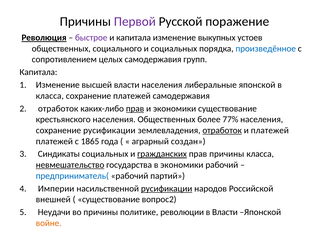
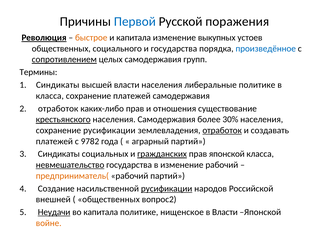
Первой colour: purple -> blue (135, 22)
поражение: поражение -> поражения (237, 22)
быстрое colour: purple -> orange (91, 38)
и социальных: социальных -> государства (174, 48)
сопротивлением underline: none -> present (64, 59)
Капитала: Капитала -> Термины (38, 72)
Изменение: Изменение -> Синдикаты (58, 85)
либеральные японской: японской -> политике (257, 85)
прав underline: present -> none (135, 108)
и экономики: экономики -> отношения (175, 108)
крестьянского underline: none -> present (63, 119)
населения Общественных: Общественных -> Самодержавия (167, 119)
77%: 77% -> 30% (230, 119)
и платежей: платежей -> создавать (270, 130)
1865: 1865 -> 9782 (90, 141)
аграрный создан: создан -> партий (188, 141)
прав причины: причины -> японской (227, 154)
в экономики: экономики -> изменение (182, 165)
предприниматель( colour: blue -> orange (72, 175)
Империи: Империи -> Создание (56, 188)
существование: существование -> общественных (109, 199)
Неудачи underline: none -> present (54, 212)
во причины: причины -> капитала (101, 212)
революции: революции -> нищенское (182, 212)
